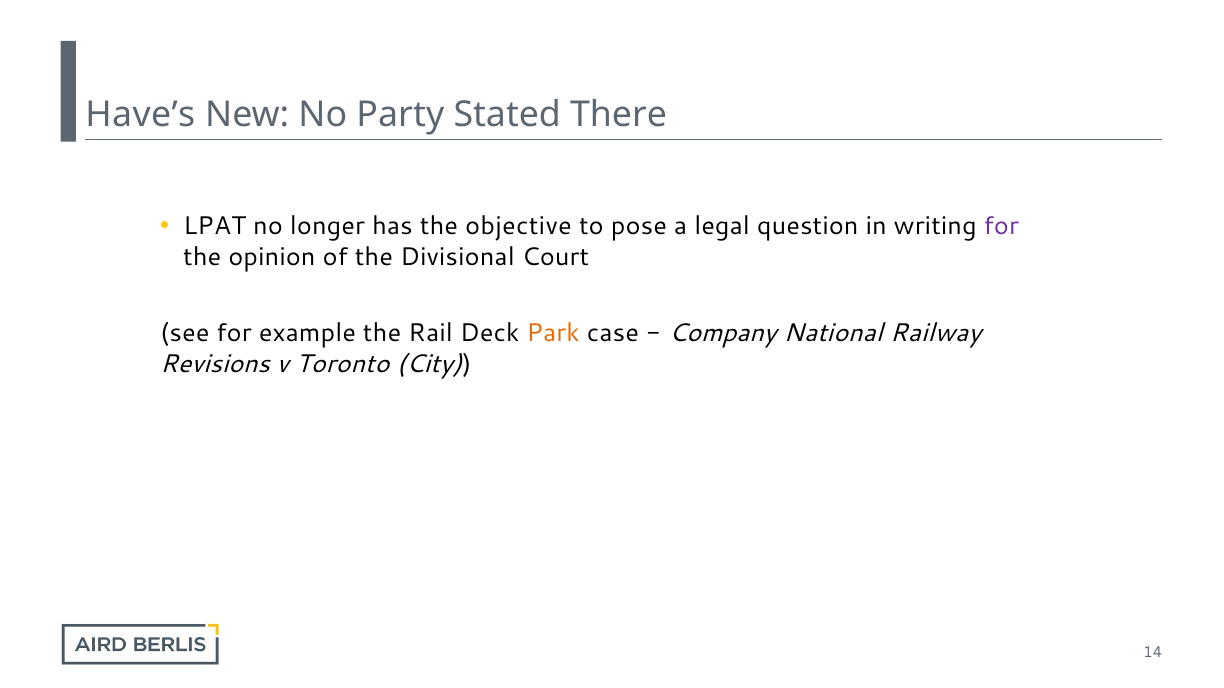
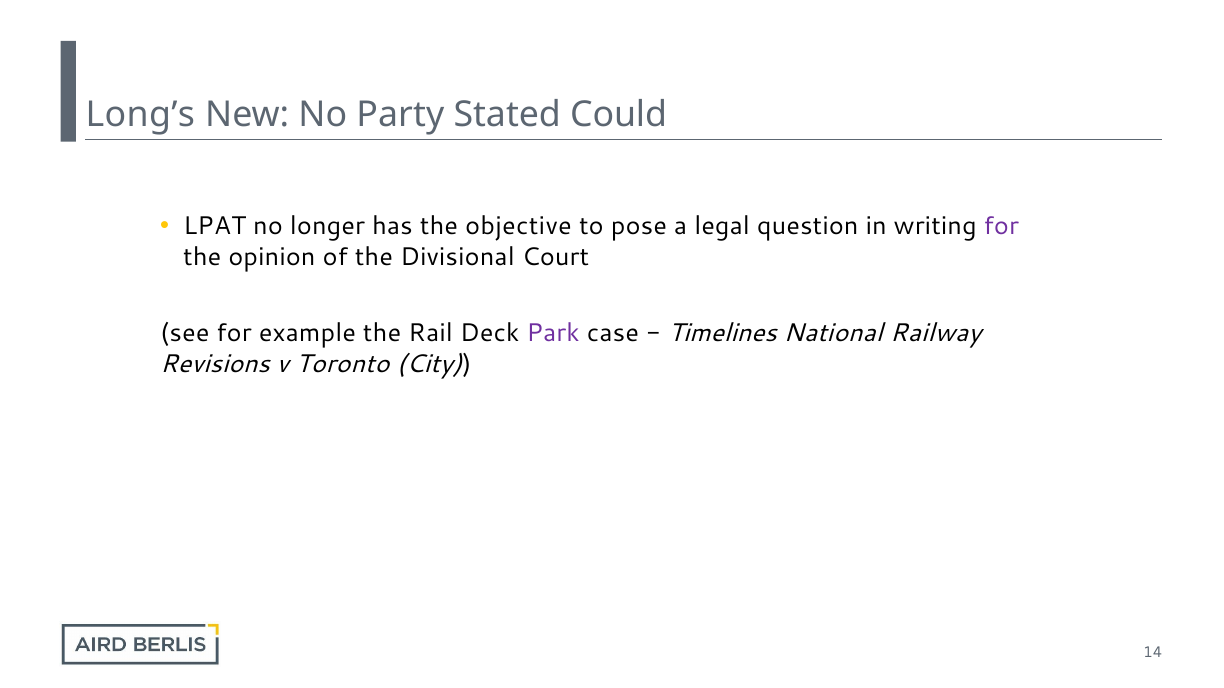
Have’s: Have’s -> Long’s (140, 115)
There: There -> Could (619, 115)
Park colour: orange -> purple (553, 334)
Company: Company -> Timelines (723, 334)
